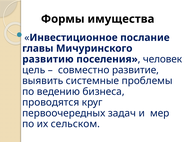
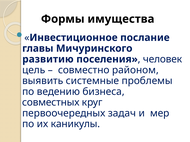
развитие: развитие -> районом (135, 70)
проводятся: проводятся -> совместных (51, 103)
сельском: сельском -> каникулы (75, 124)
